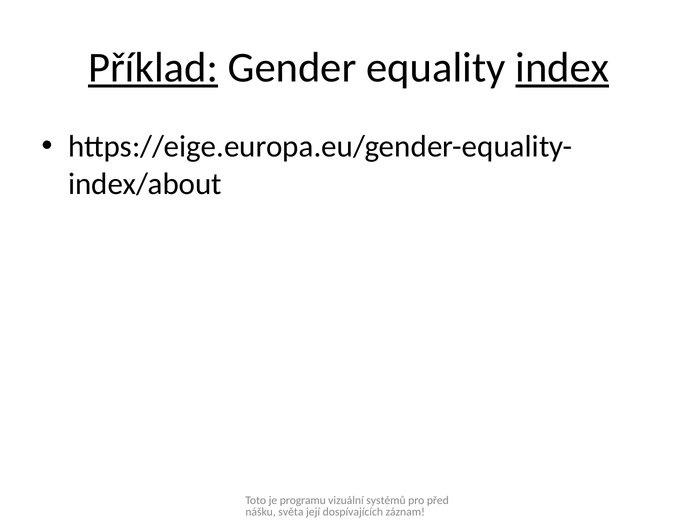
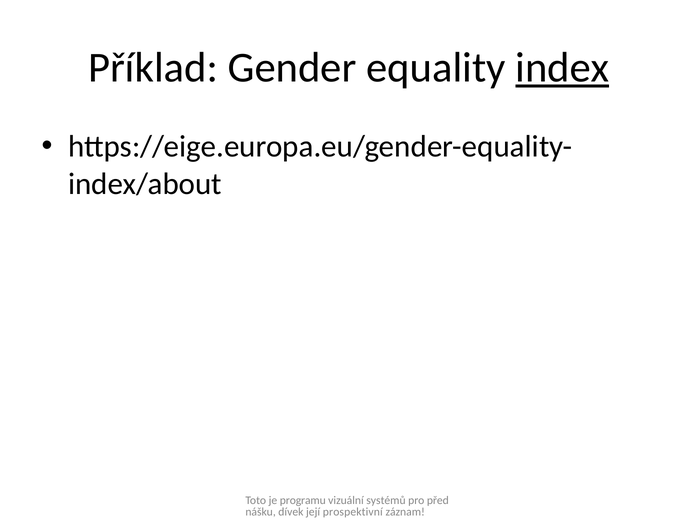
Příklad underline: present -> none (153, 68)
světa: světa -> dívek (291, 511)
dospívajících: dospívajících -> prospektivní (353, 511)
